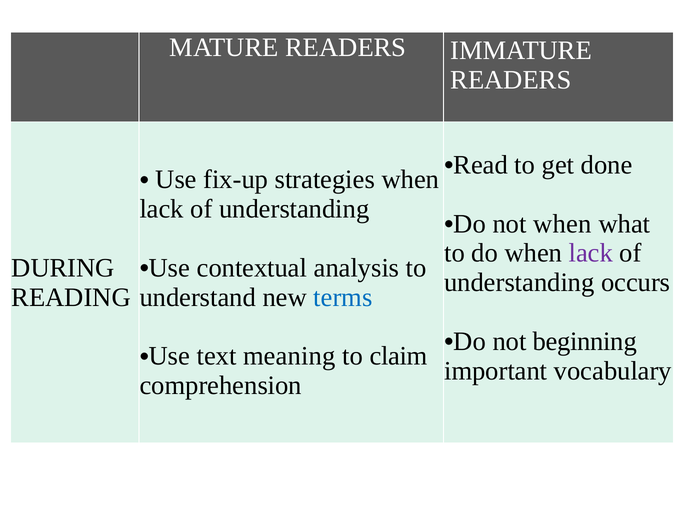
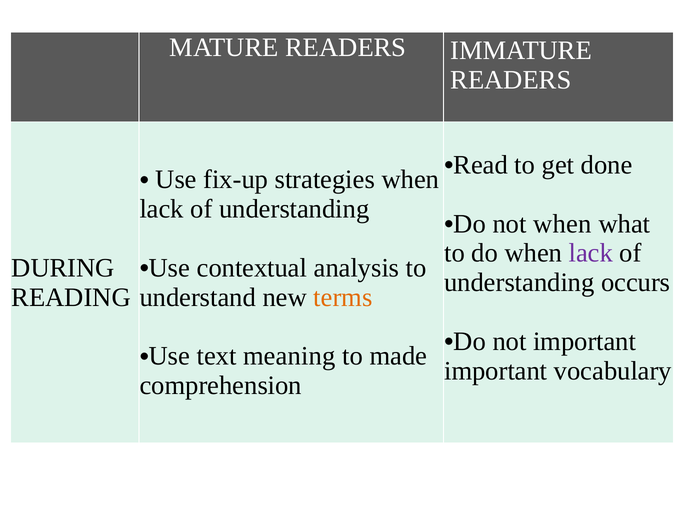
terms colour: blue -> orange (343, 297)
not beginning: beginning -> important (585, 341)
claim: claim -> made (399, 356)
